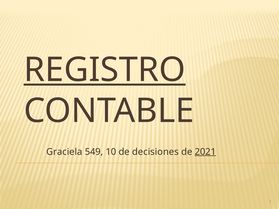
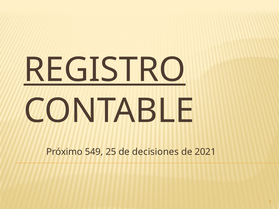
Graciela: Graciela -> Próximo (64, 152)
10: 10 -> 25 (111, 152)
2021 underline: present -> none (205, 152)
